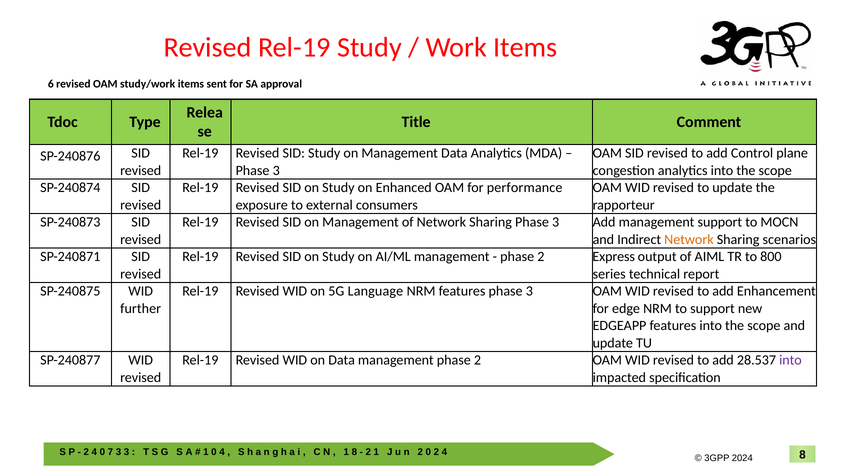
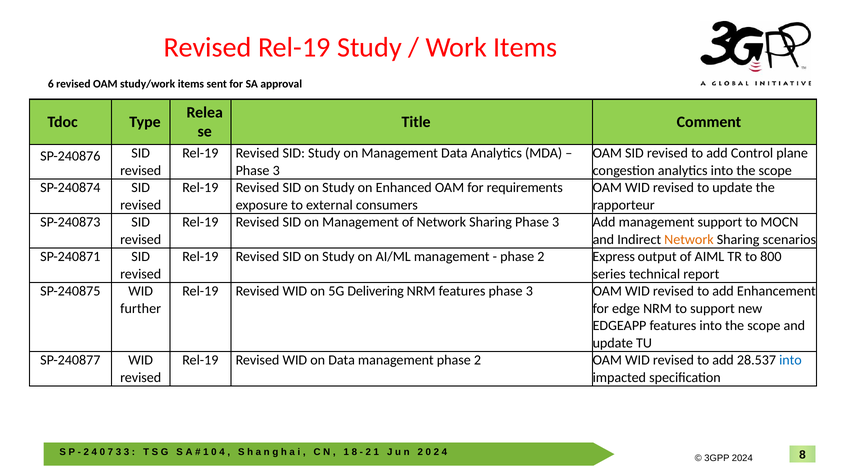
performance: performance -> requirements (525, 188)
Language: Language -> Delivering (376, 291)
into colour: purple -> blue (790, 360)
